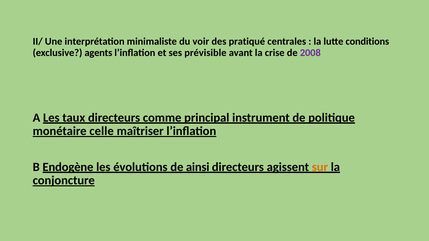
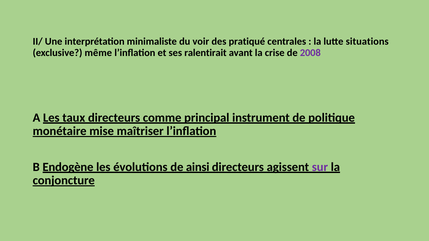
conditions: conditions -> situations (367, 42)
agents: agents -> même (98, 53)
prévisible: prévisible -> ralentirait (205, 53)
celle: celle -> mise (102, 131)
sur colour: orange -> purple (320, 167)
